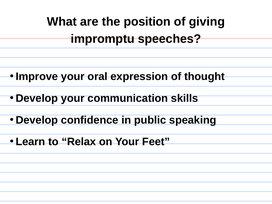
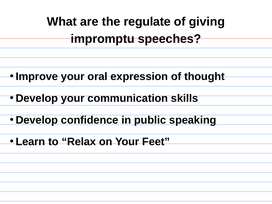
position: position -> regulate (147, 22)
